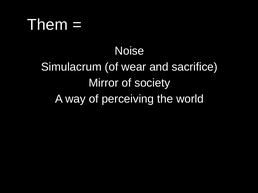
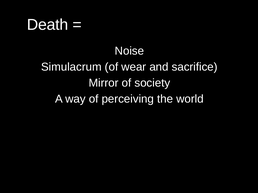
Them: Them -> Death (48, 25)
